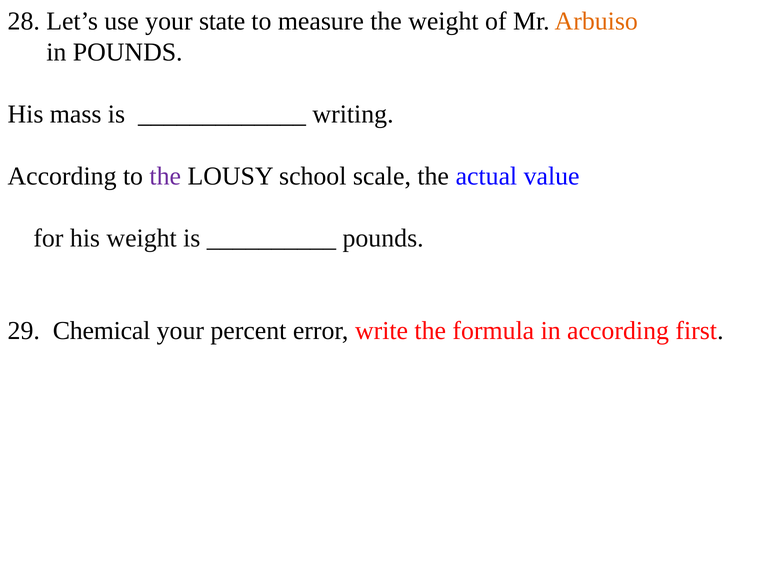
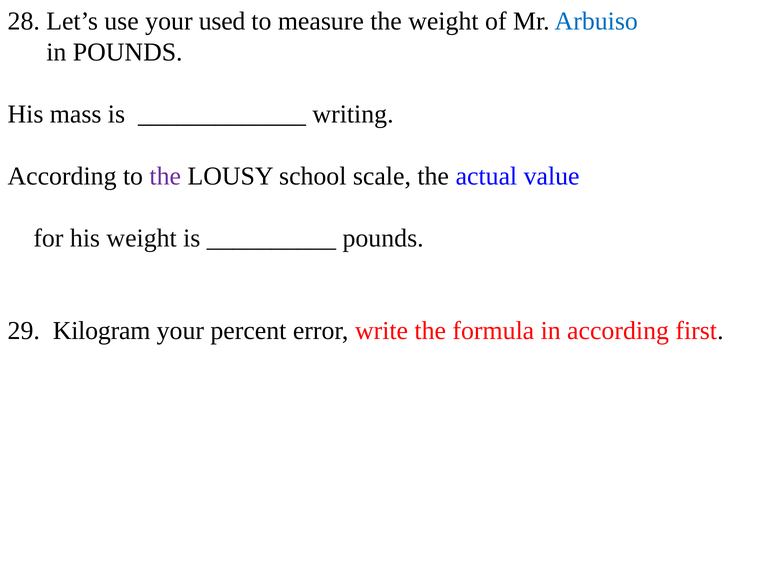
state: state -> used (222, 21)
Arbuiso colour: orange -> blue (596, 21)
Chemical: Chemical -> Kilogram (102, 331)
